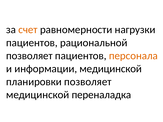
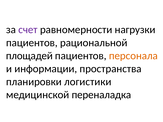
счет colour: orange -> purple (28, 30)
позволяет: позволяет -> площадей (29, 56)
информации медицинской: медицинской -> пространства (111, 69)
планировки позволяет: позволяет -> логистики (88, 82)
